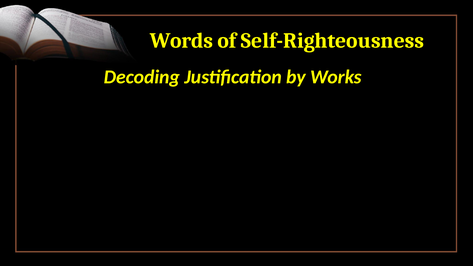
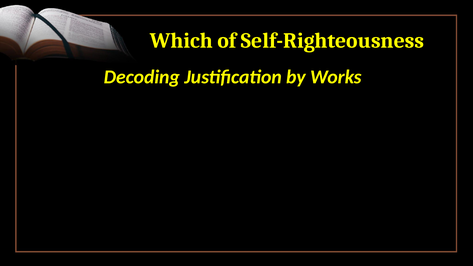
Words: Words -> Which (181, 41)
